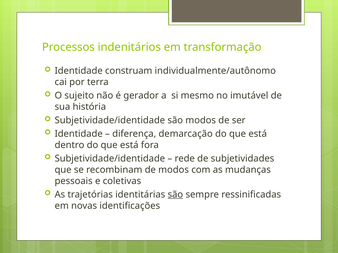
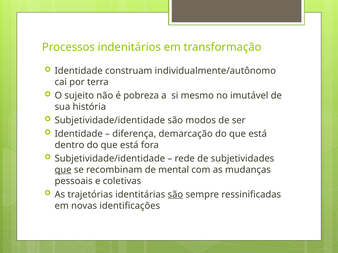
gerador: gerador -> pobreza (141, 96)
que underline: none -> present (63, 170)
de modos: modos -> mental (174, 170)
